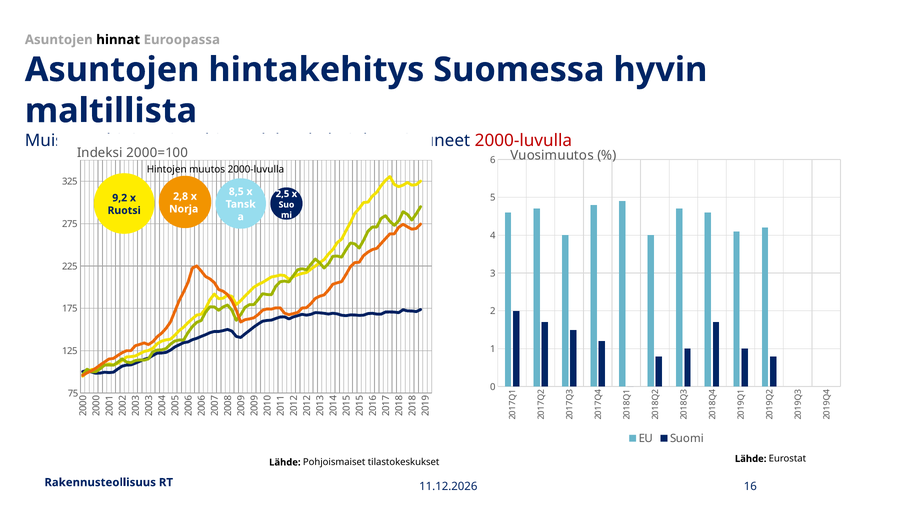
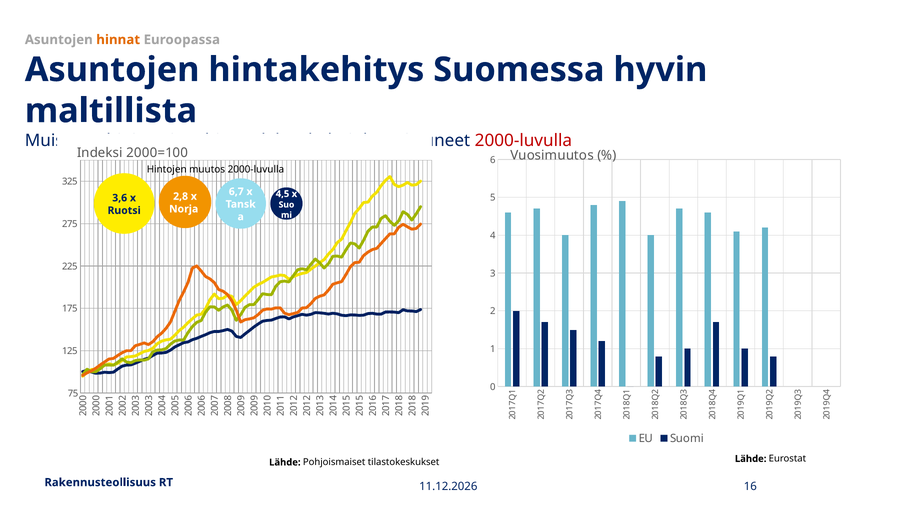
hinnat colour: black -> orange (118, 40)
8,5: 8,5 -> 6,7 (236, 192)
2,5: 2,5 -> 4,5 (282, 194)
9,2: 9,2 -> 3,6 (120, 198)
